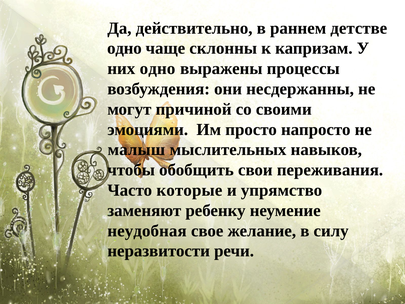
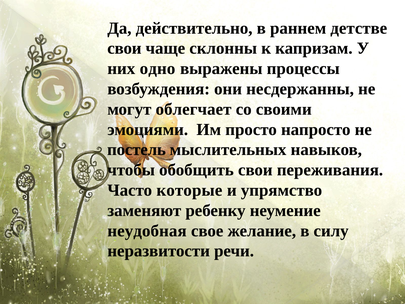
одно: одно -> свои (124, 48)
причиной: причиной -> облегчает (194, 109)
малыш: малыш -> постель (137, 150)
